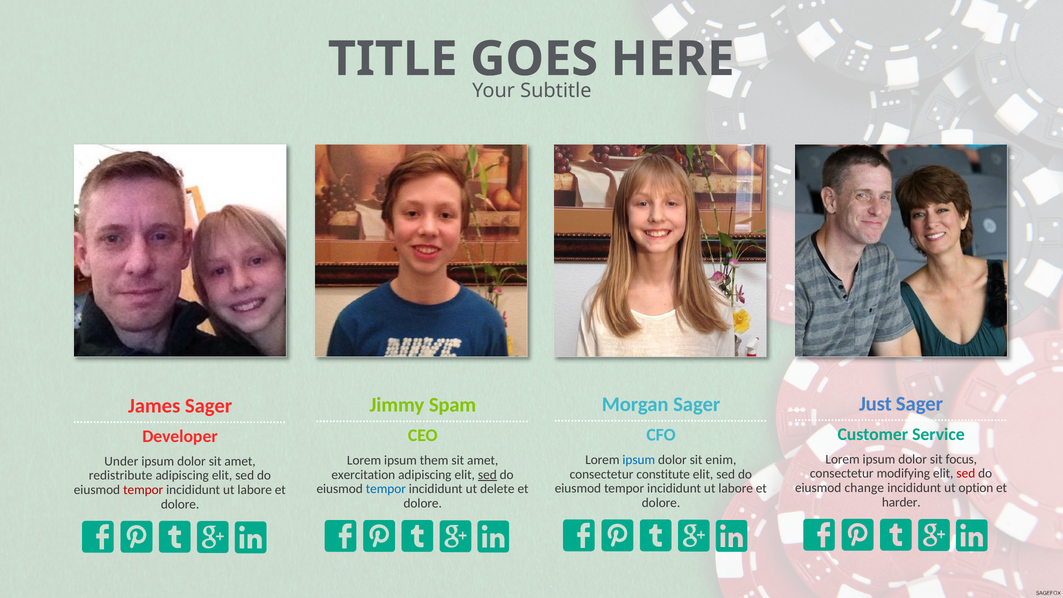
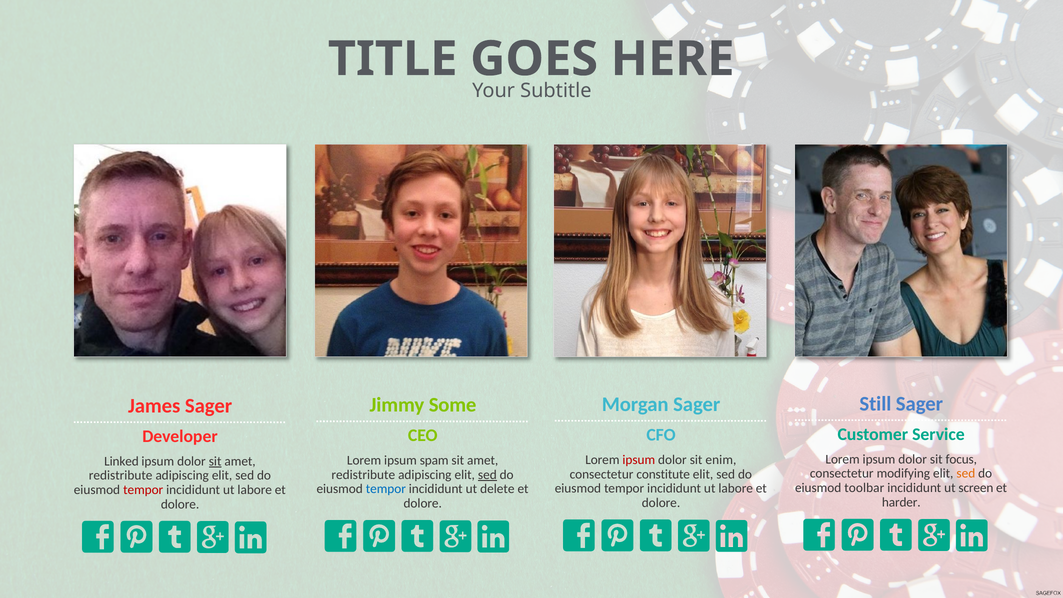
Just: Just -> Still (875, 404)
Spam: Spam -> Some (453, 405)
ipsum colour: blue -> red (639, 460)
them: them -> spam (434, 460)
Under: Under -> Linked (121, 461)
sit underline: none -> present (215, 461)
sed colour: red -> orange (966, 473)
exercitation: exercitation -> redistribute (363, 475)
change: change -> toolbar (864, 488)
option: option -> screen (976, 488)
